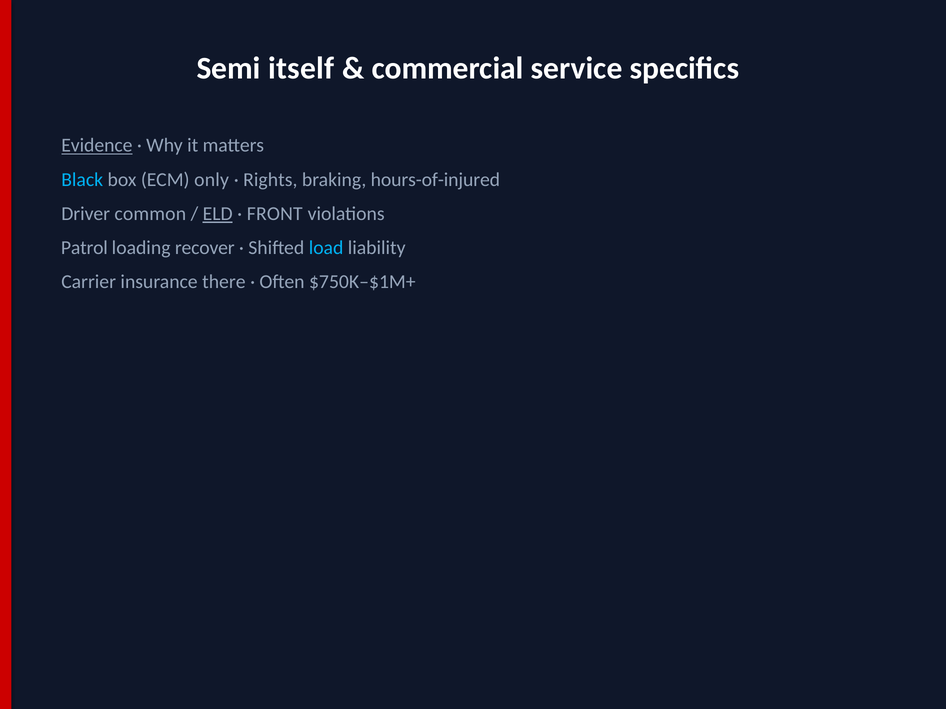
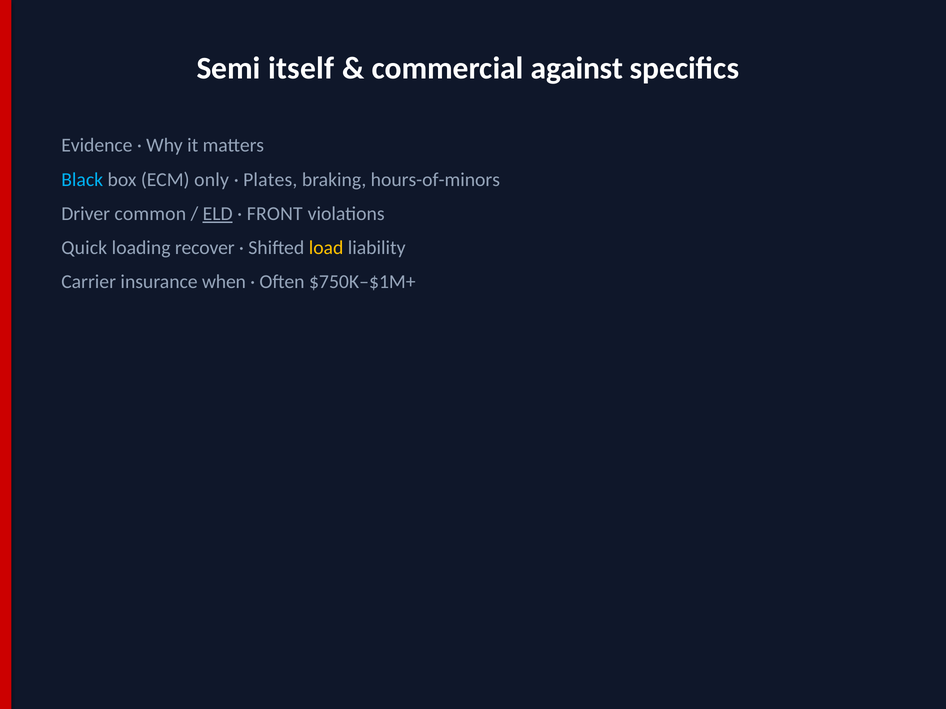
service: service -> against (577, 68)
Evidence underline: present -> none (97, 146)
Rights: Rights -> Plates (270, 180)
hours-of-injured: hours-of-injured -> hours-of-minors (435, 180)
Patrol: Patrol -> Quick (84, 248)
load colour: light blue -> yellow (326, 248)
there: there -> when (224, 282)
